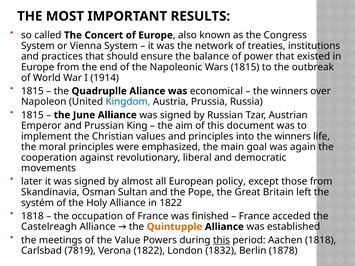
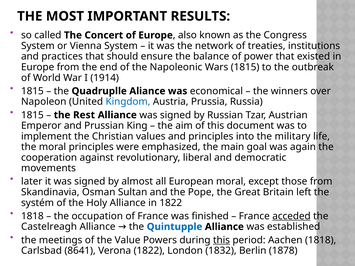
June: June -> Rest (84, 115)
into the winners: winners -> military (293, 136)
European policy: policy -> moral (231, 182)
acceded underline: none -> present (291, 216)
Quintupple colour: orange -> blue (175, 227)
7819: 7819 -> 8641 (80, 251)
